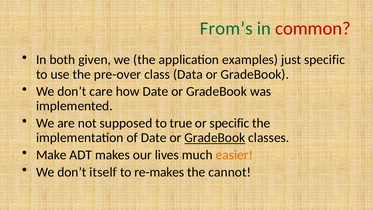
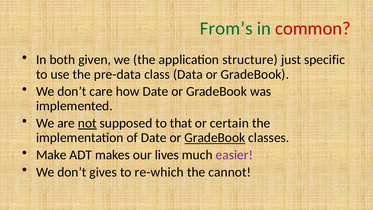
examples: examples -> structure (250, 60)
pre-over: pre-over -> pre-data (118, 74)
not underline: none -> present (87, 123)
true: true -> that (181, 123)
or specific: specific -> certain (229, 123)
easier colour: orange -> purple (234, 155)
itself: itself -> gives (103, 172)
re-makes: re-makes -> re-which (159, 172)
